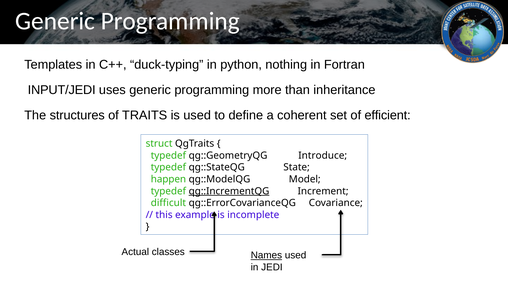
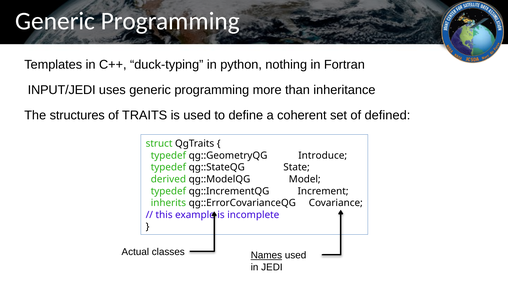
efficient: efficient -> defined (387, 115)
happen: happen -> derived (168, 179)
qg::IncrementQG underline: present -> none (229, 191)
difficult: difficult -> inherits (168, 203)
